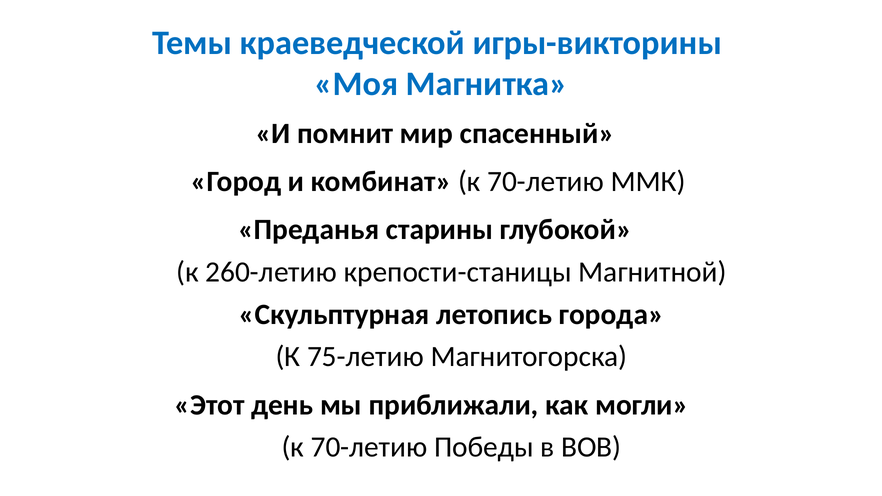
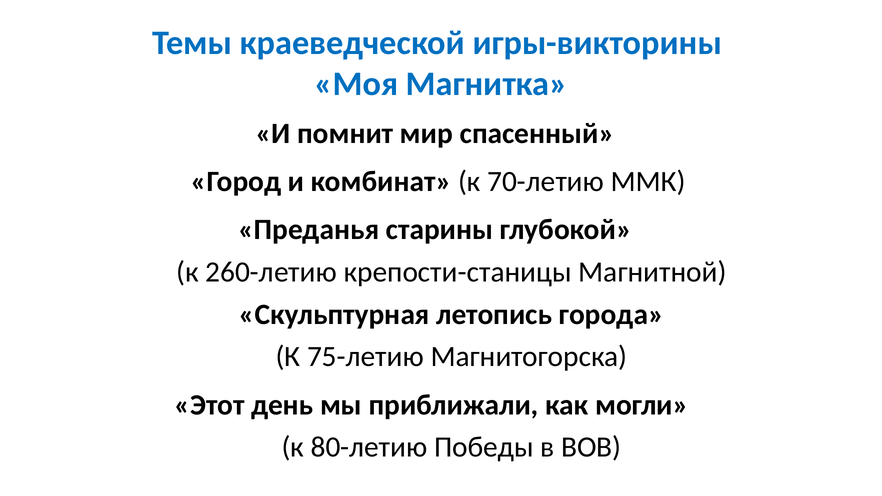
70-летию: 70-летию -> 80-летию (369, 447)
